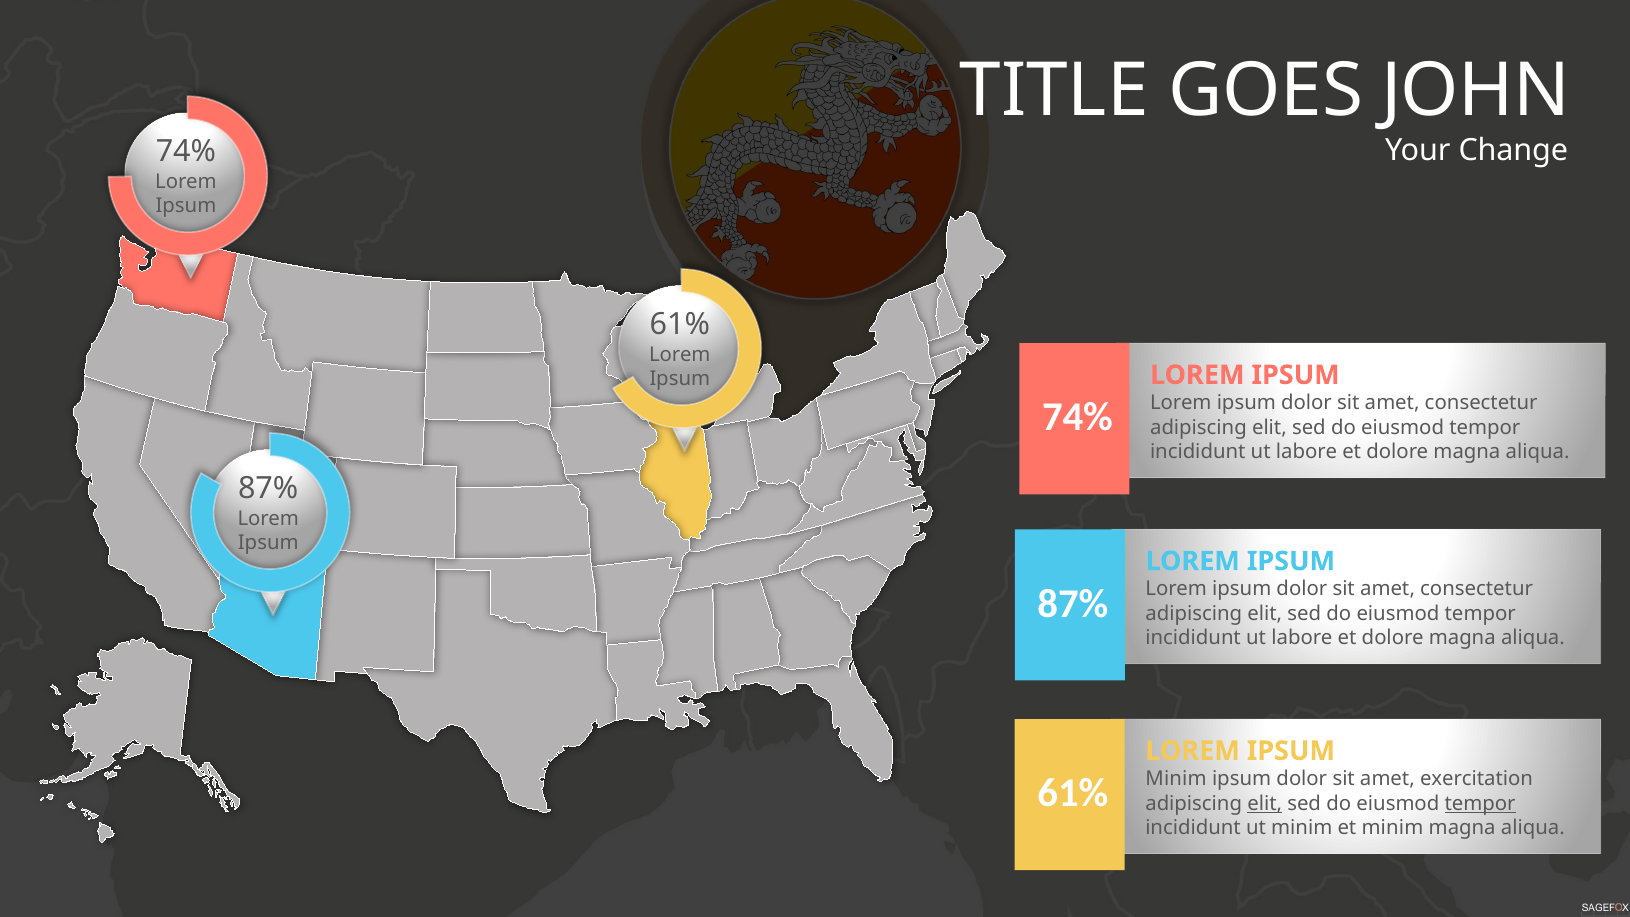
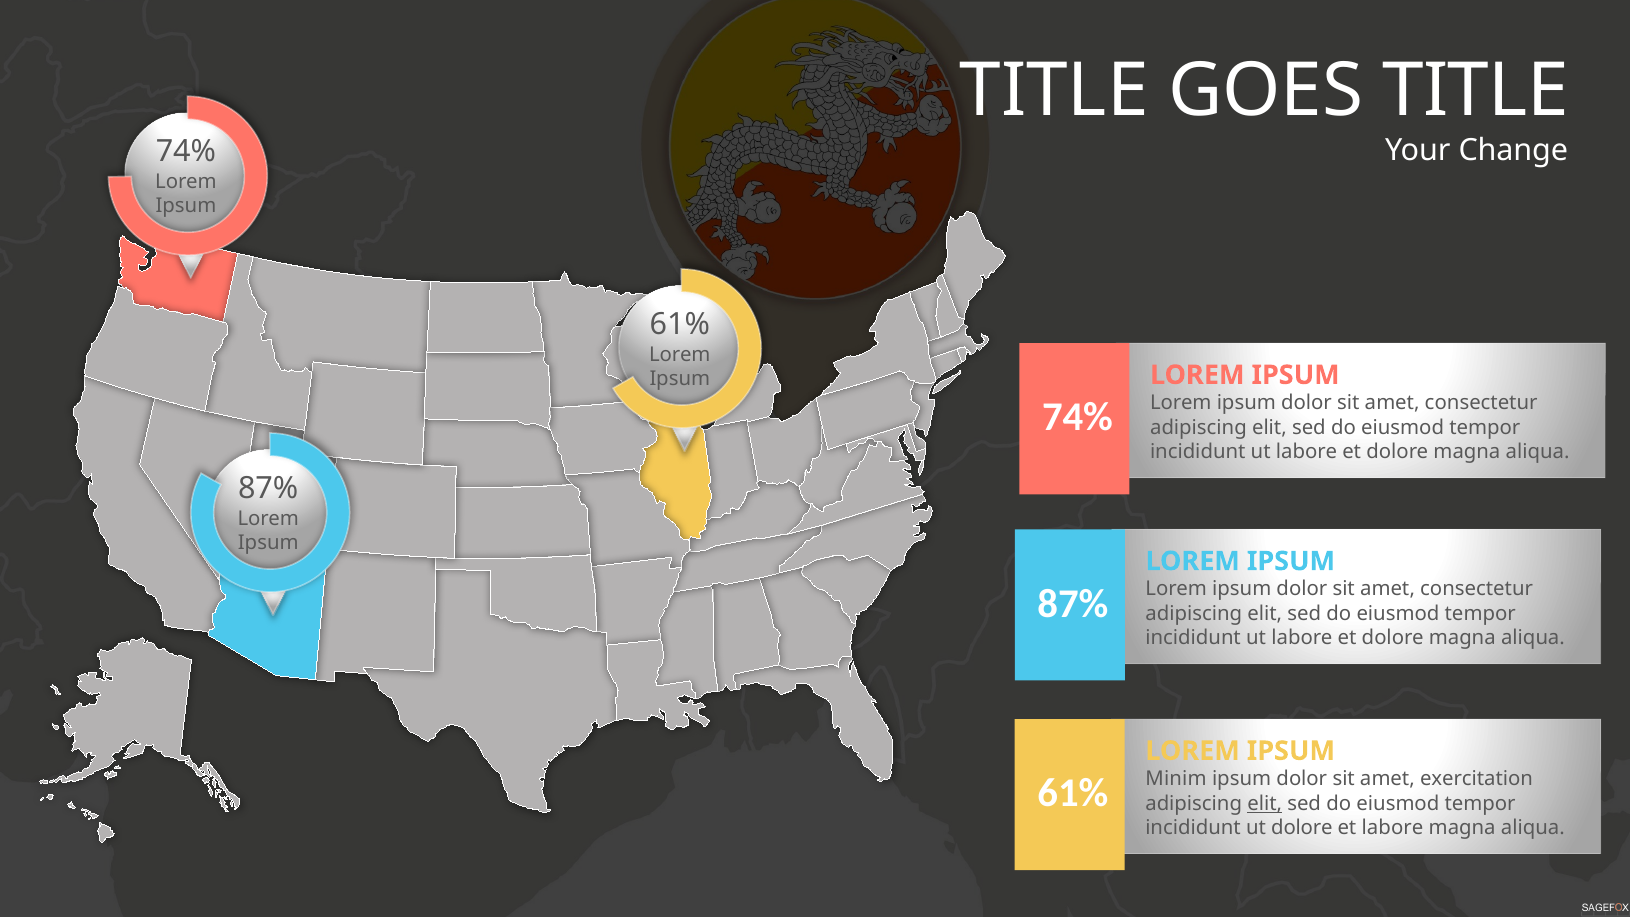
GOES JOHN: JOHN -> TITLE (1476, 91)
tempor underline: present -> none (1480, 803)
ut minim: minim -> dolore (1302, 828)
et minim: minim -> labore (1392, 828)
